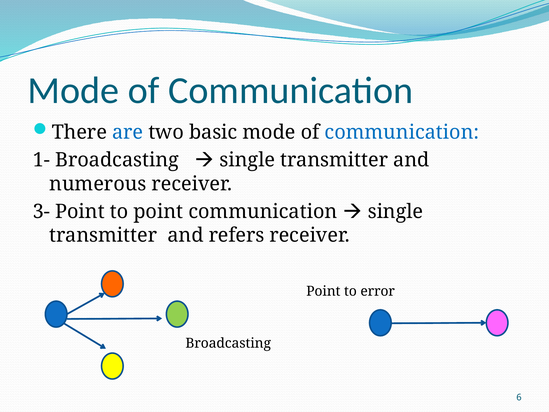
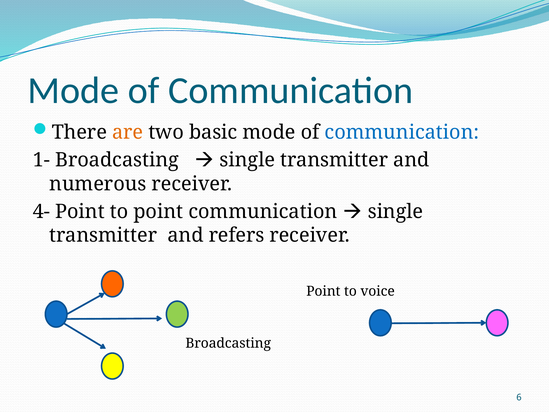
are colour: blue -> orange (128, 132)
3-: 3- -> 4- (41, 211)
error: error -> voice (378, 291)
